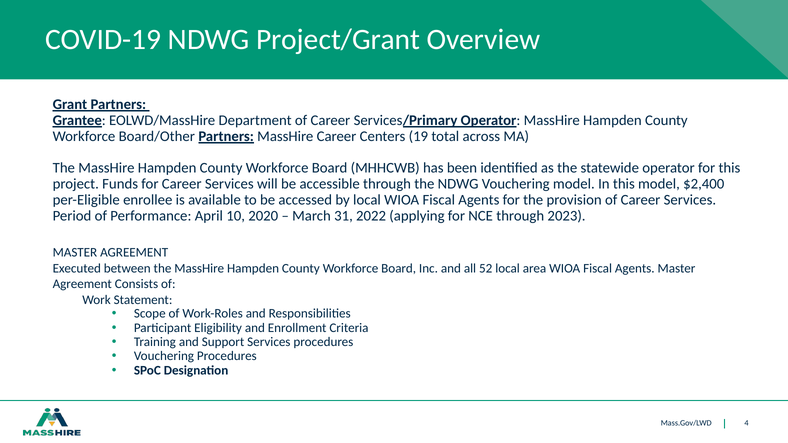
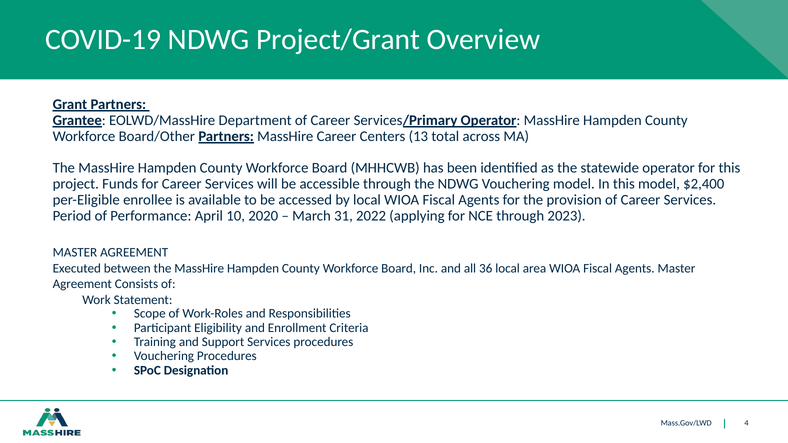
19: 19 -> 13 (418, 136)
52: 52 -> 36 (486, 268)
